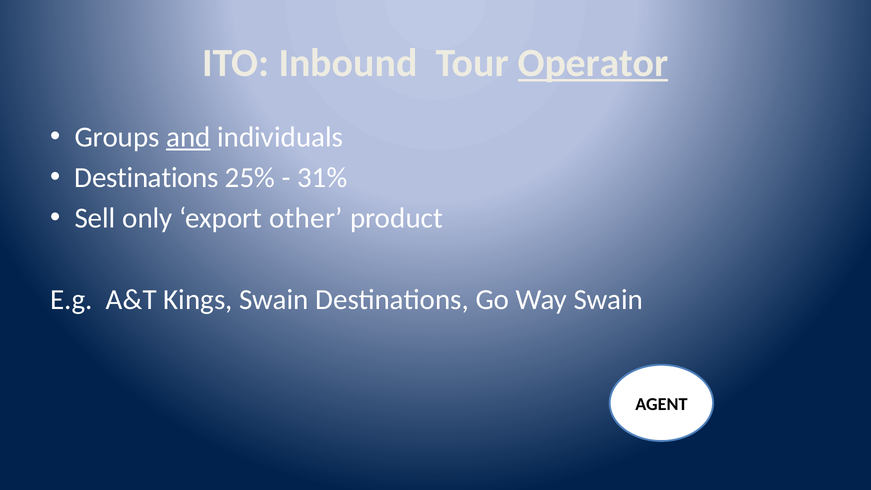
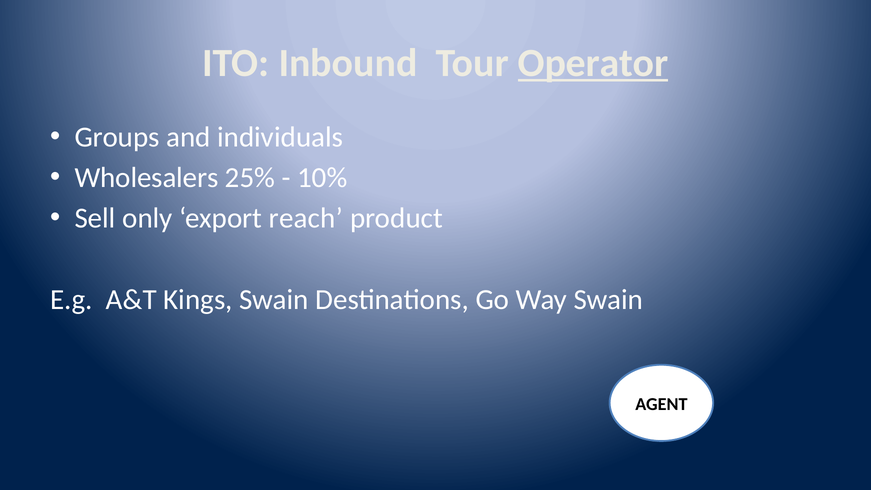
and underline: present -> none (188, 137)
Destinations: Destinations -> Wholesalers (147, 178)
31%: 31% -> 10% (322, 178)
other: other -> reach (306, 218)
